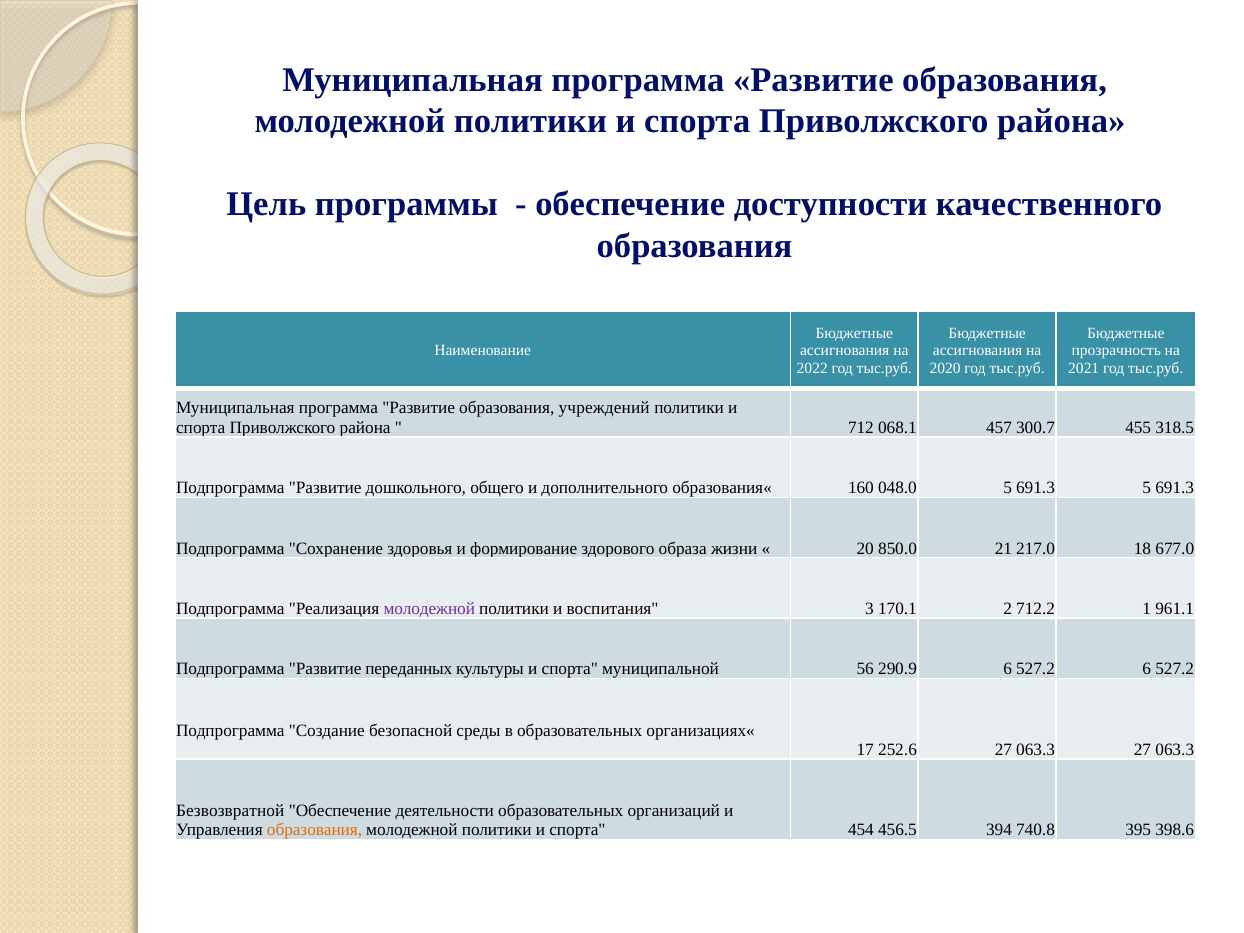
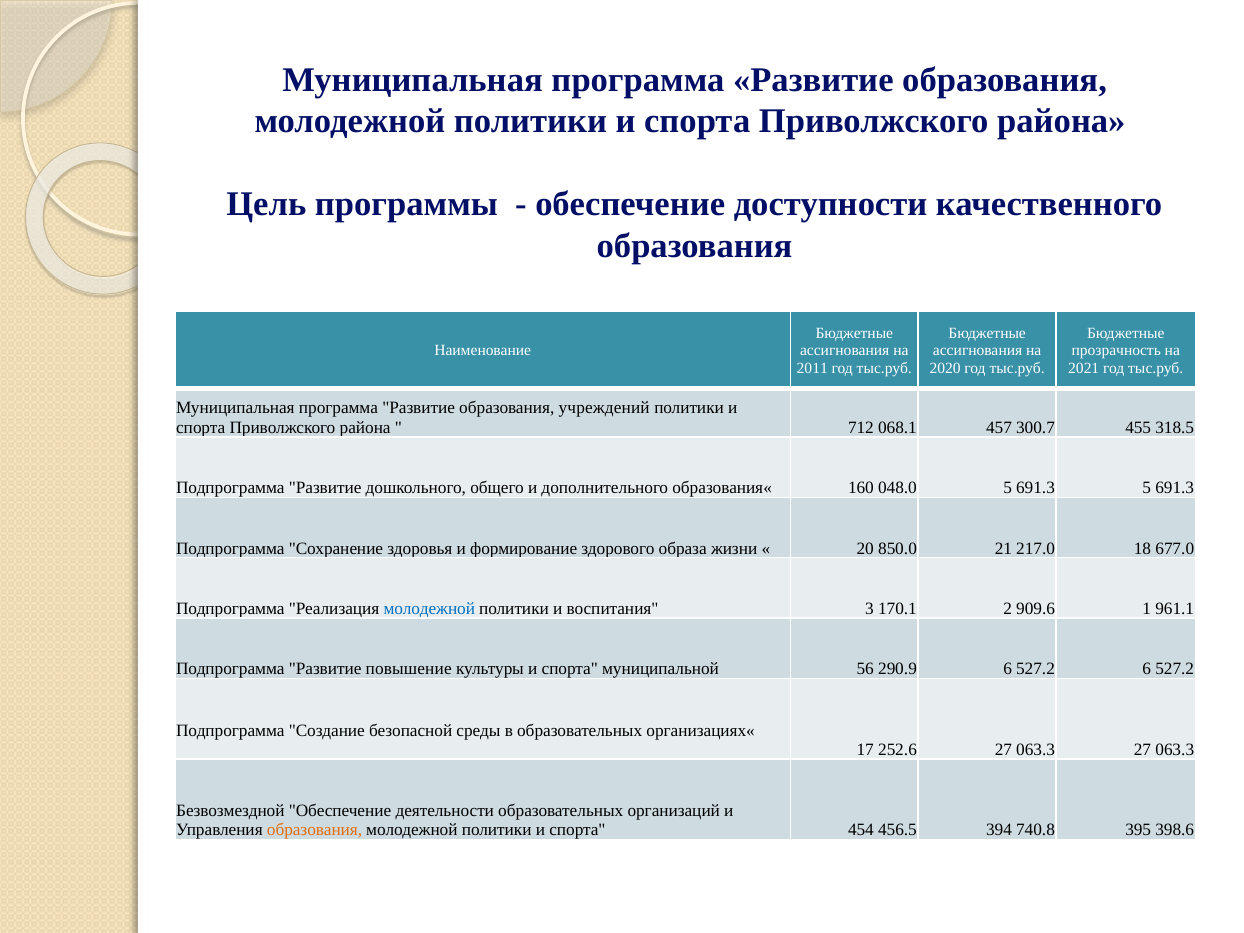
2022: 2022 -> 2011 (812, 368)
молодежной colour: purple -> blue (429, 609)
712.2: 712.2 -> 909.6 (1036, 609)
переданных: переданных -> повышение (409, 669)
Безвозвратной: Безвозвратной -> Безвозмездной (230, 811)
